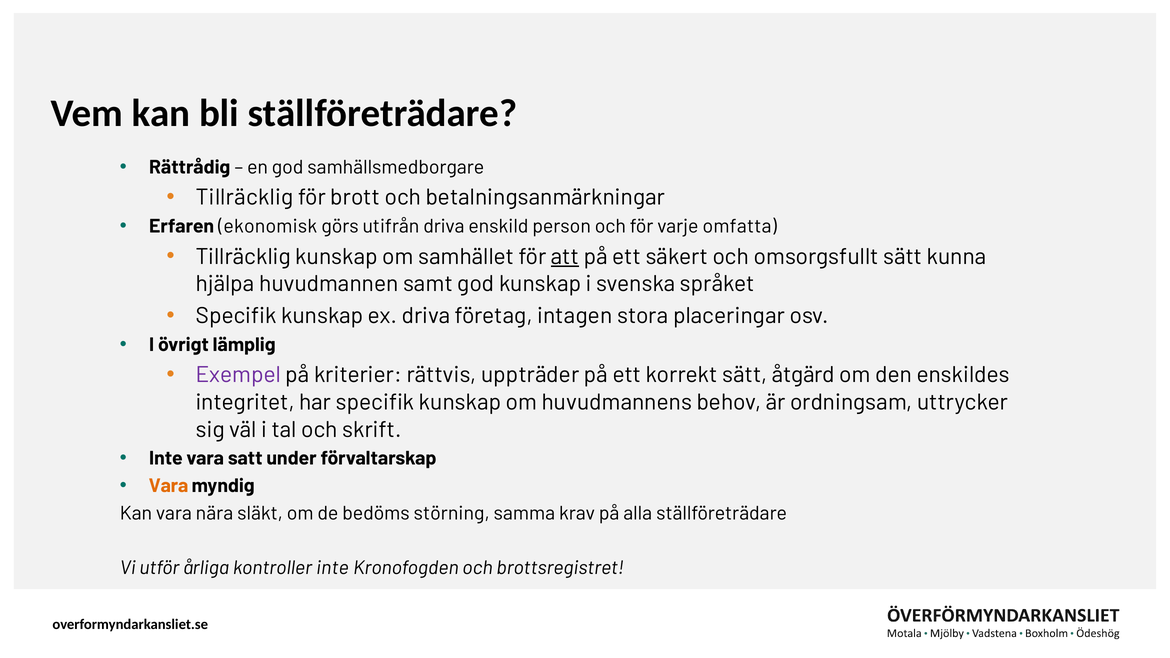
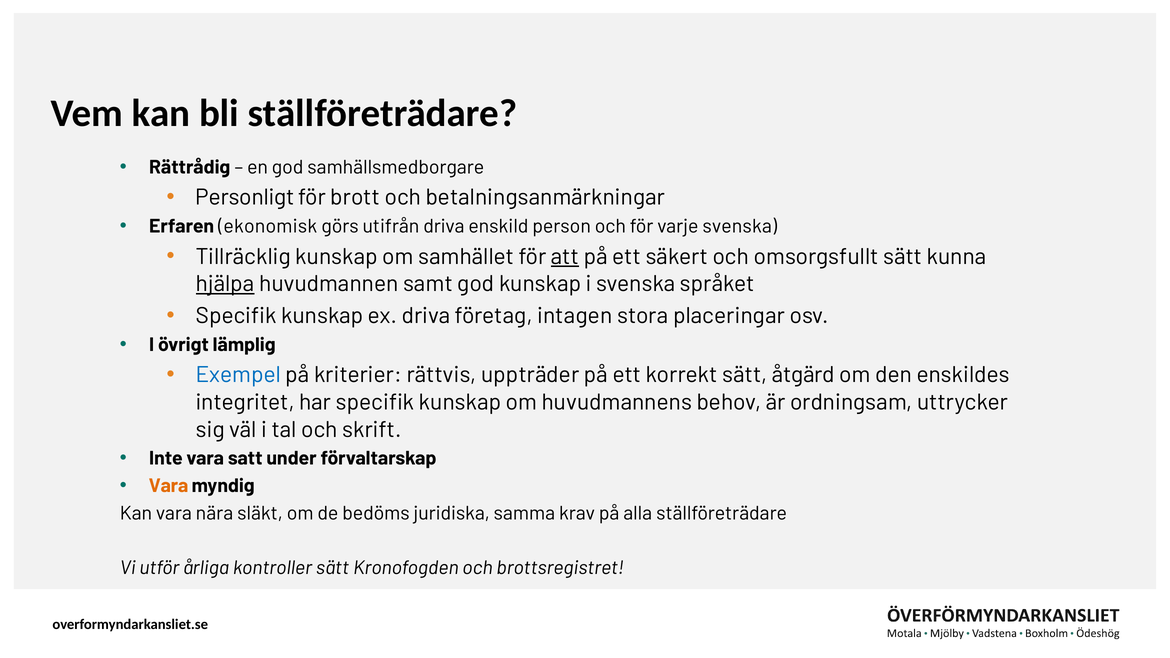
Tillräcklig: Tillräcklig -> Personligt (245, 197)
varje omfatta: omfatta -> svenska (740, 226)
hjälpa underline: none -> present (225, 284)
Exempel colour: purple -> blue (238, 375)
störning: störning -> juridiska (452, 513)
kontroller inte: inte -> sätt (333, 568)
